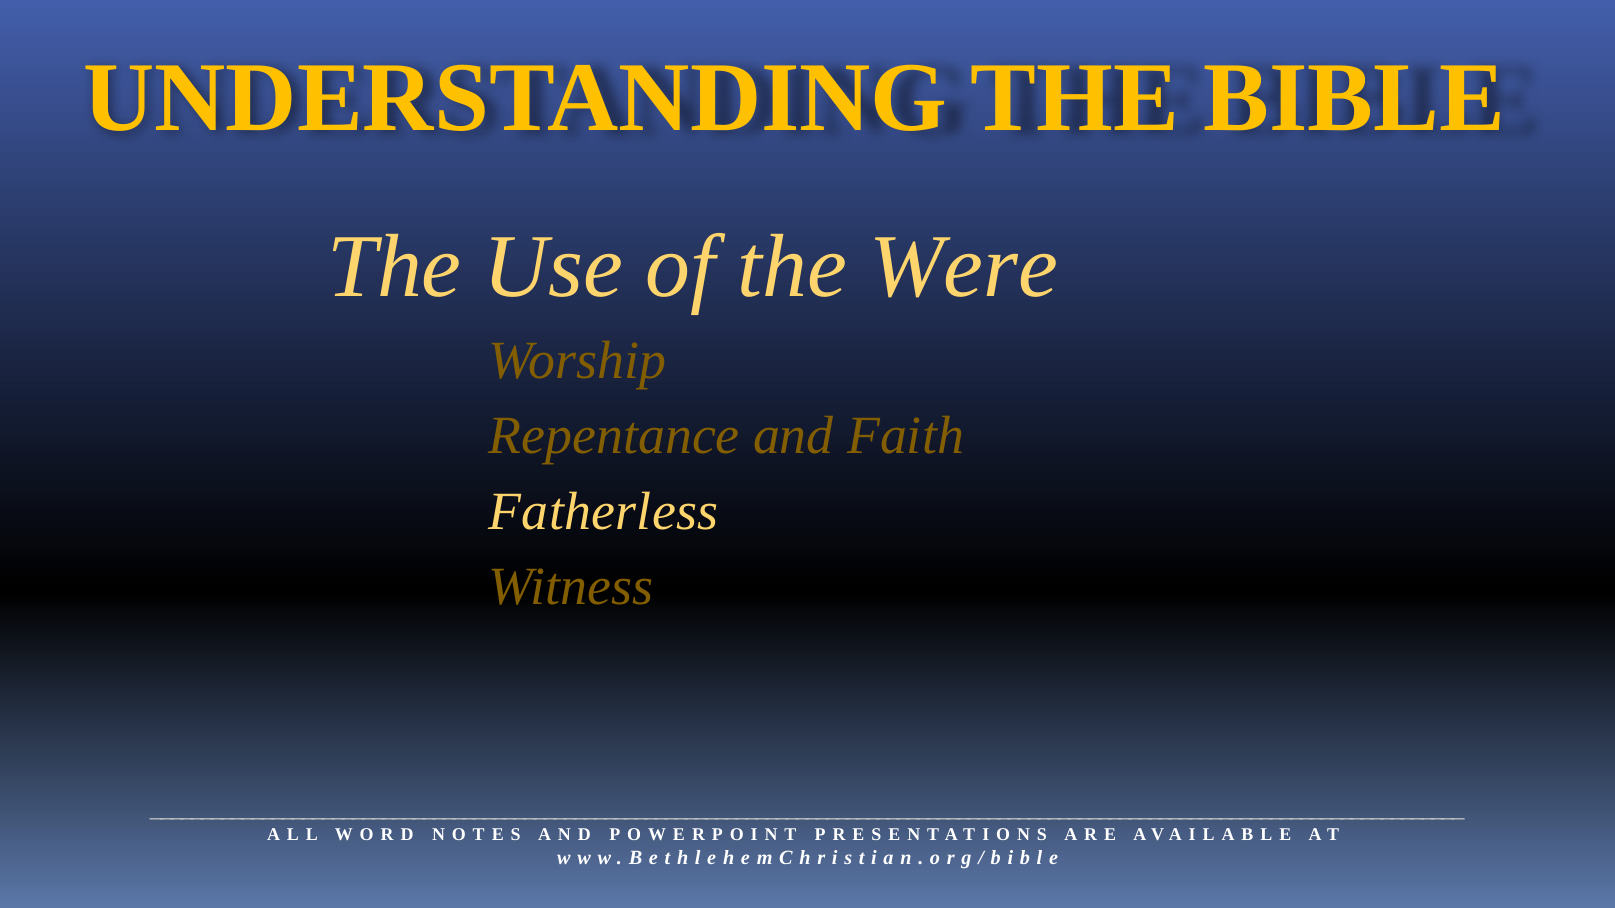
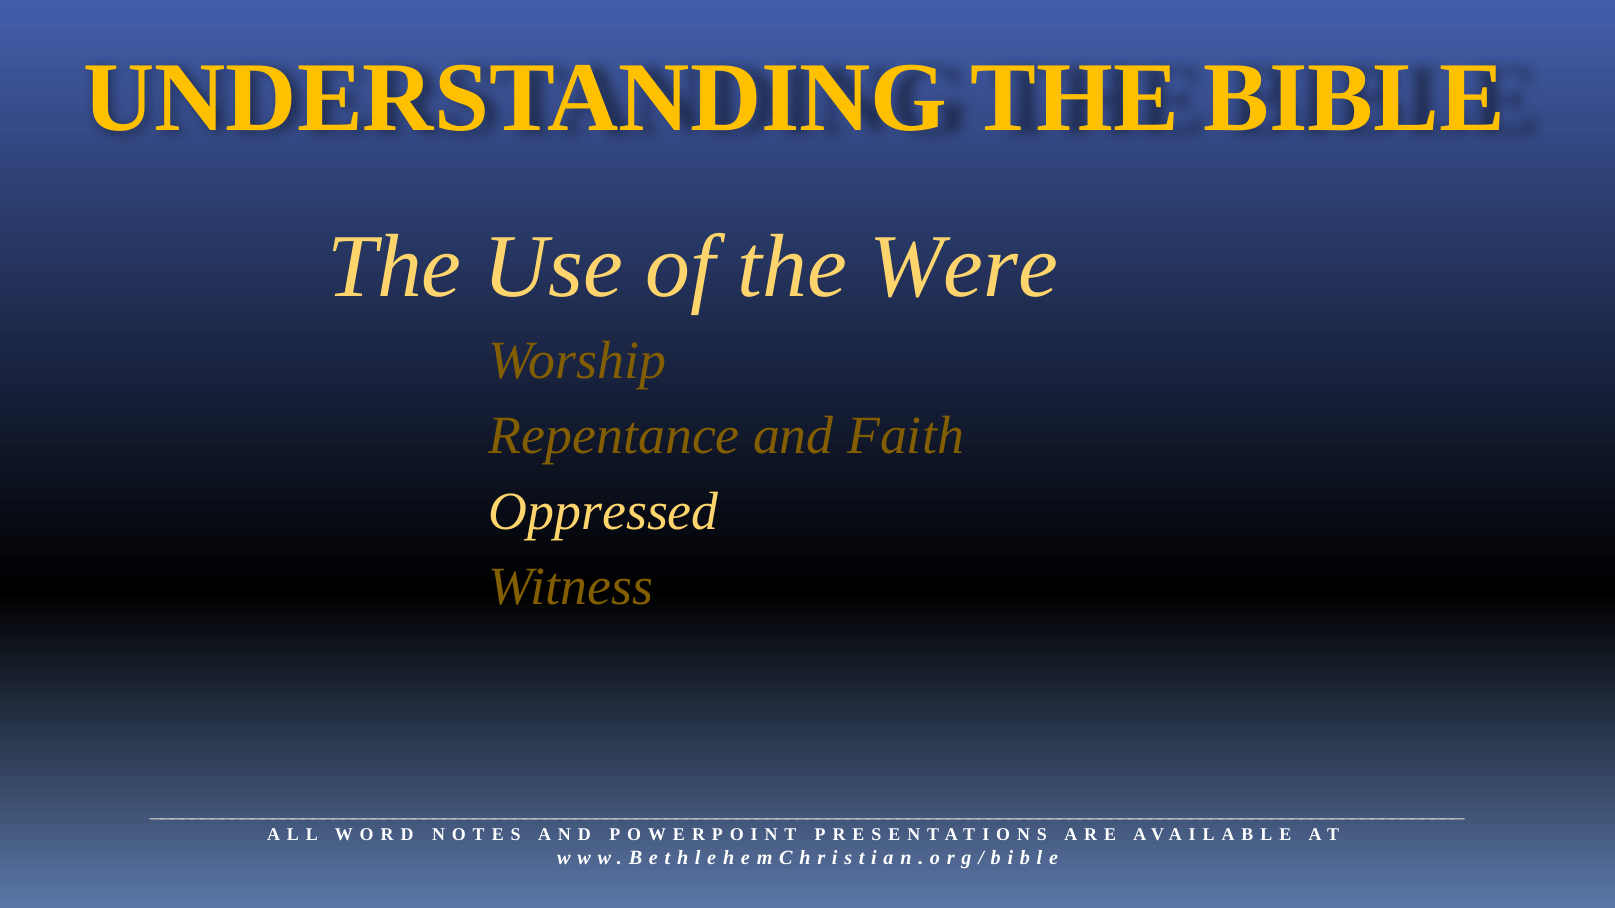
Fatherless: Fatherless -> Oppressed (604, 512)
